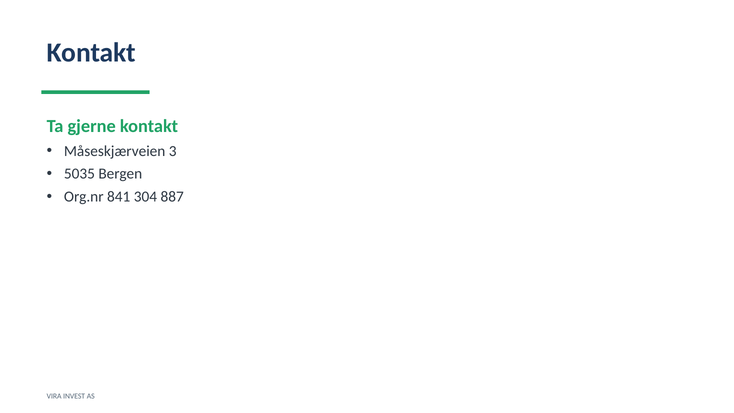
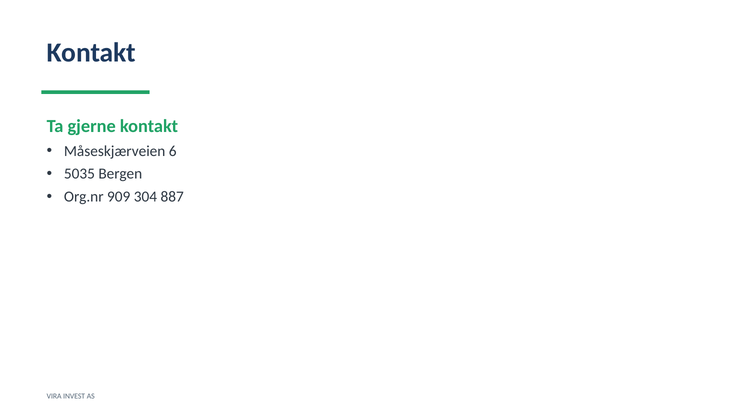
3: 3 -> 6 (173, 151)
841: 841 -> 909 (119, 197)
